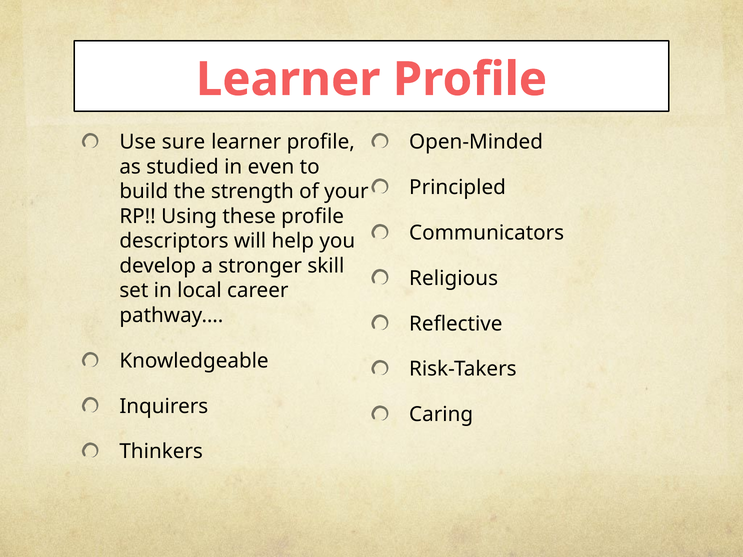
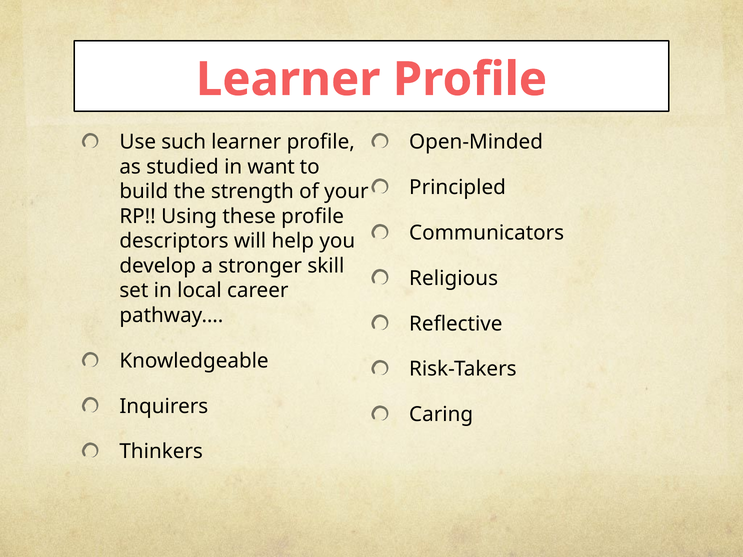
sure: sure -> such (184, 142)
even: even -> want (271, 167)
